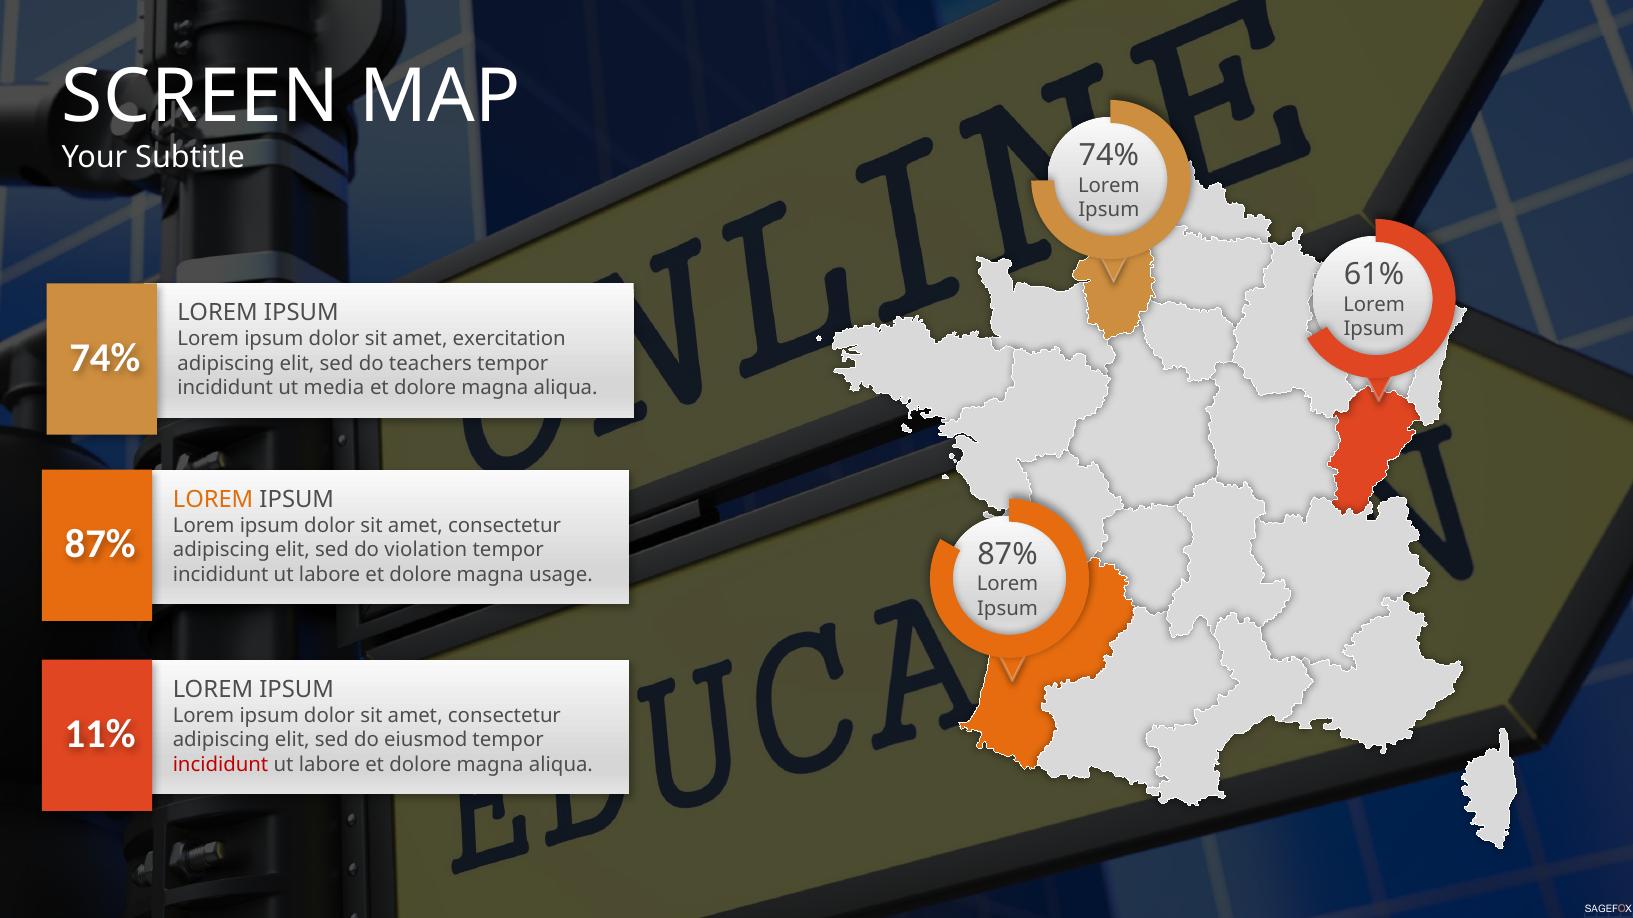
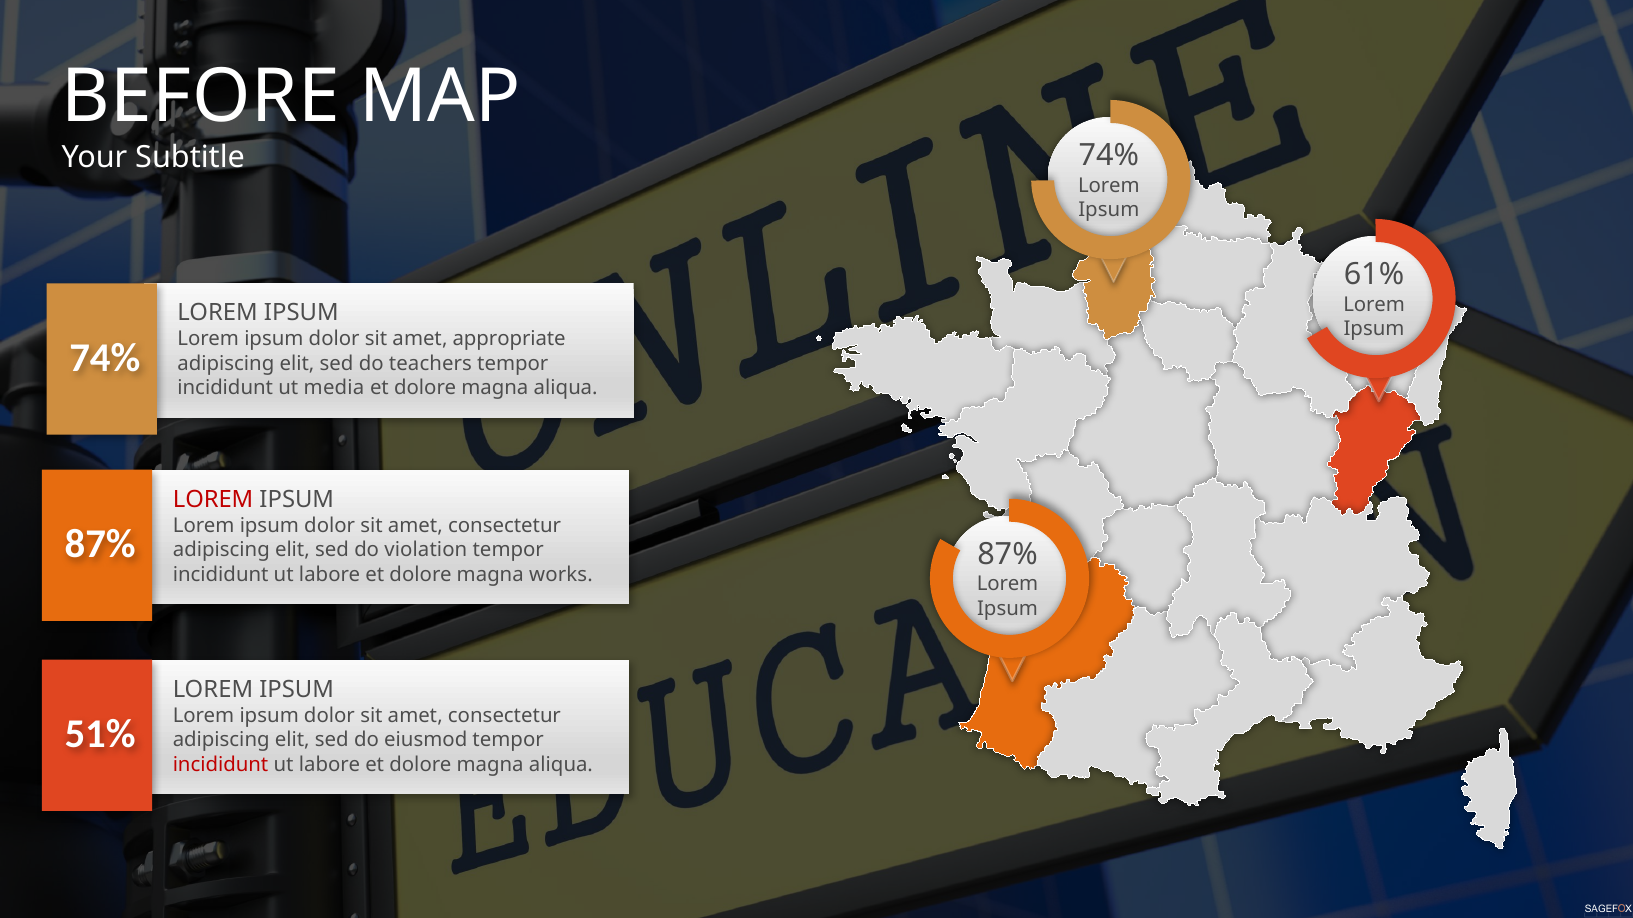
SCREEN: SCREEN -> BEFORE (201, 97)
exercitation: exercitation -> appropriate (509, 339)
LOREM colour: orange -> red (213, 500)
usage: usage -> works (561, 575)
11%: 11% -> 51% (100, 734)
